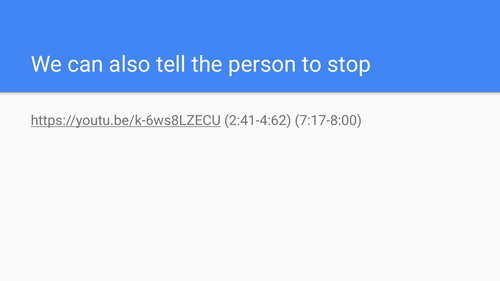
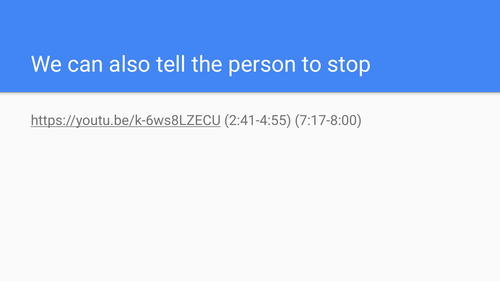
2:41-4:62: 2:41-4:62 -> 2:41-4:55 (258, 121)
